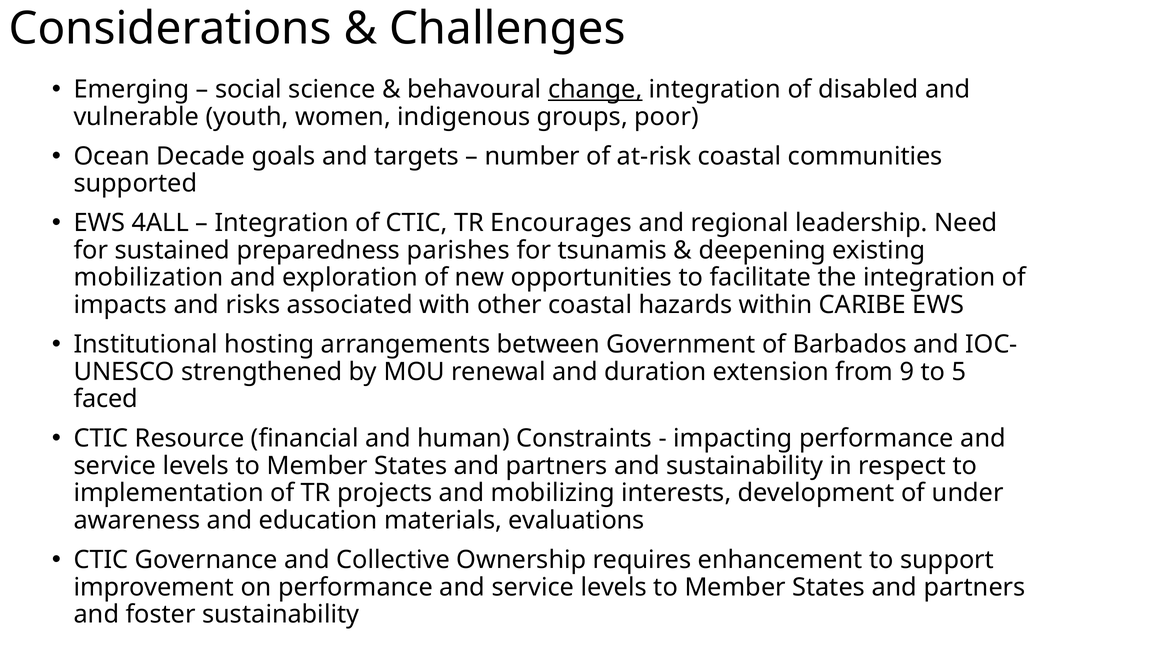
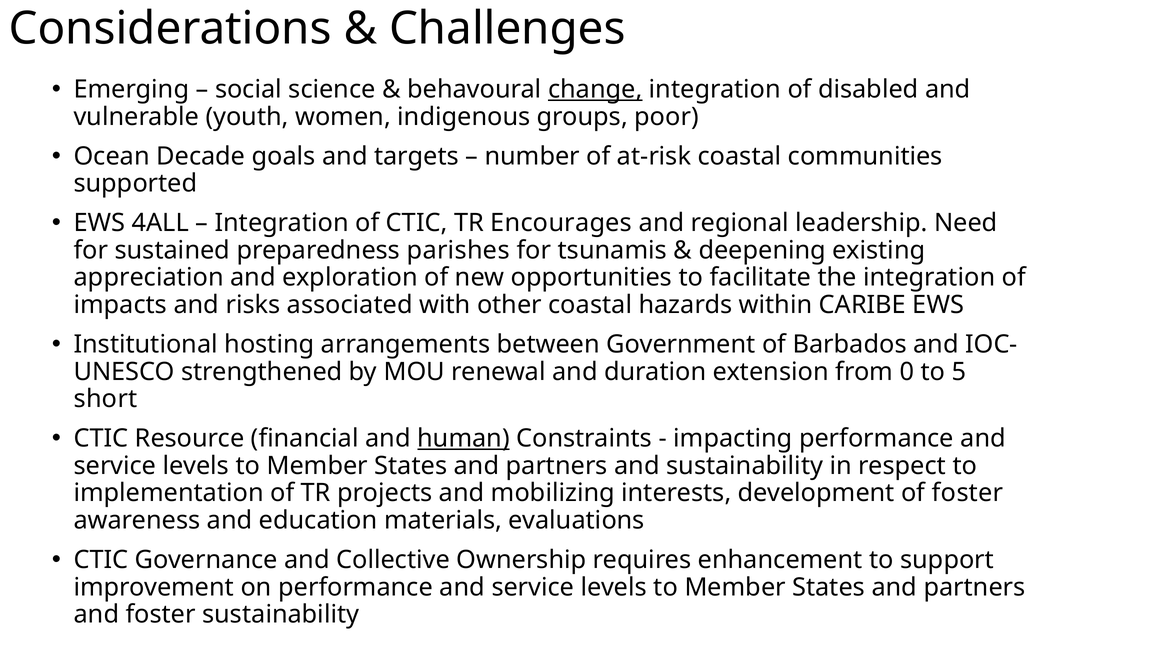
mobilization: mobilization -> appreciation (149, 278)
9: 9 -> 0 (907, 372)
faced: faced -> short (106, 399)
human underline: none -> present (464, 439)
of under: under -> foster (968, 493)
